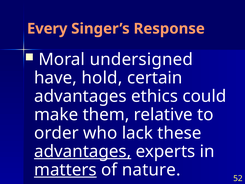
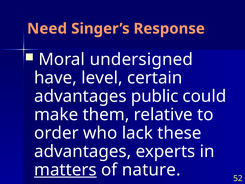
Every: Every -> Need (47, 29)
hold: hold -> level (102, 78)
ethics: ethics -> public (155, 96)
advantages underline: present -> none (83, 151)
